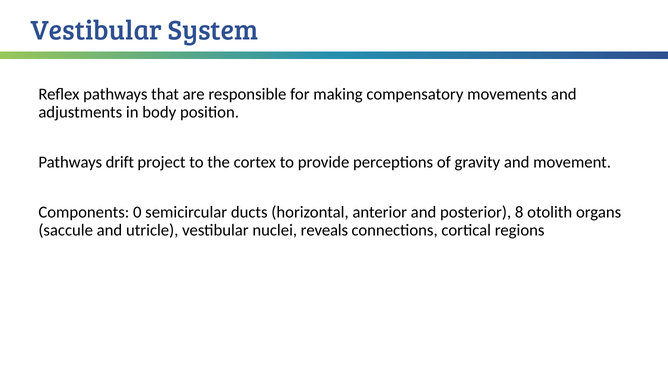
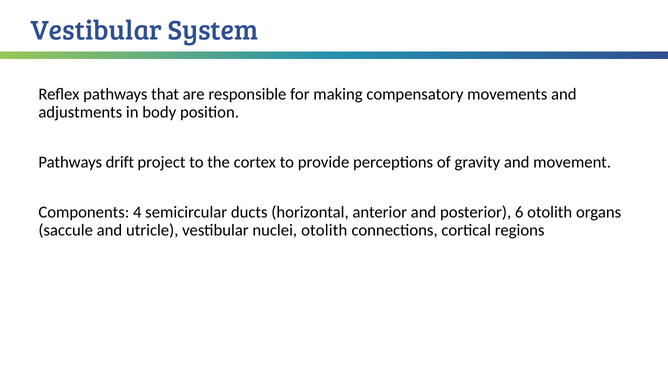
0: 0 -> 4 (137, 212)
8: 8 -> 6 (519, 212)
nuclei reveals: reveals -> otolith (324, 230)
